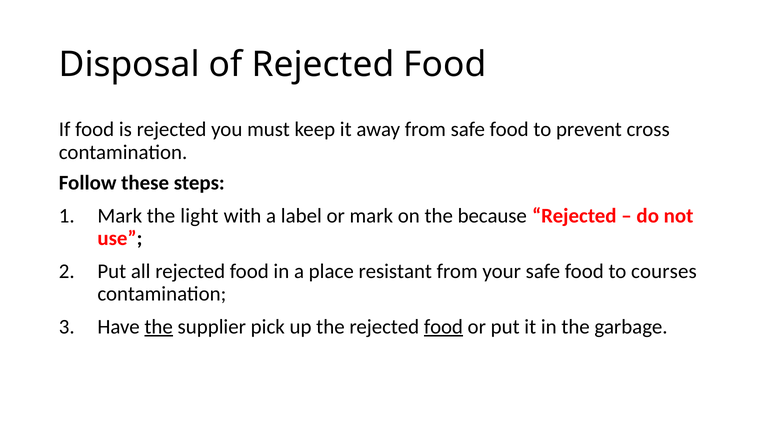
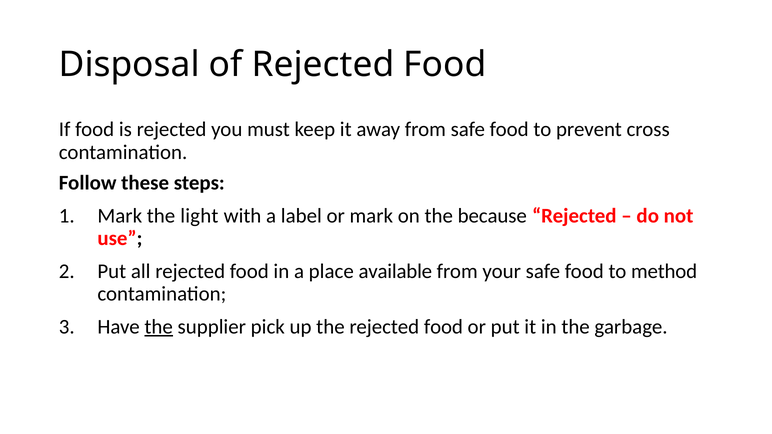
resistant: resistant -> available (395, 271)
courses: courses -> method (664, 271)
food underline: present -> none (443, 327)
